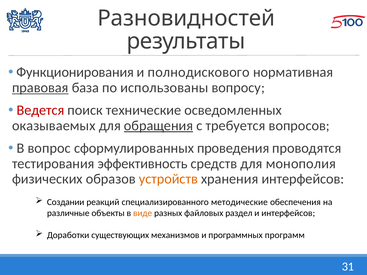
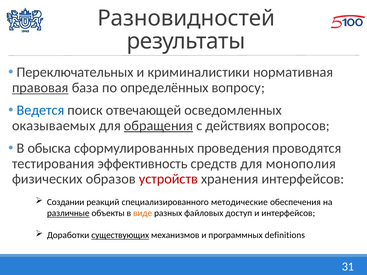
Функционирования: Функционирования -> Переключательных (75, 72)
полнодискового: полнодискового -> криминалистики (199, 72)
использованы: использованы -> определённых (164, 88)
Ведется colour: red -> blue (40, 110)
технические: технические -> отвечающей (144, 110)
требуется: требуется -> действиях (236, 126)
вопрос: вопрос -> обыска (49, 148)
устройств colour: orange -> red (168, 179)
различные underline: none -> present (68, 213)
раздел: раздел -> доступ (239, 213)
существующих underline: none -> present (120, 235)
программ: программ -> definitions (285, 235)
